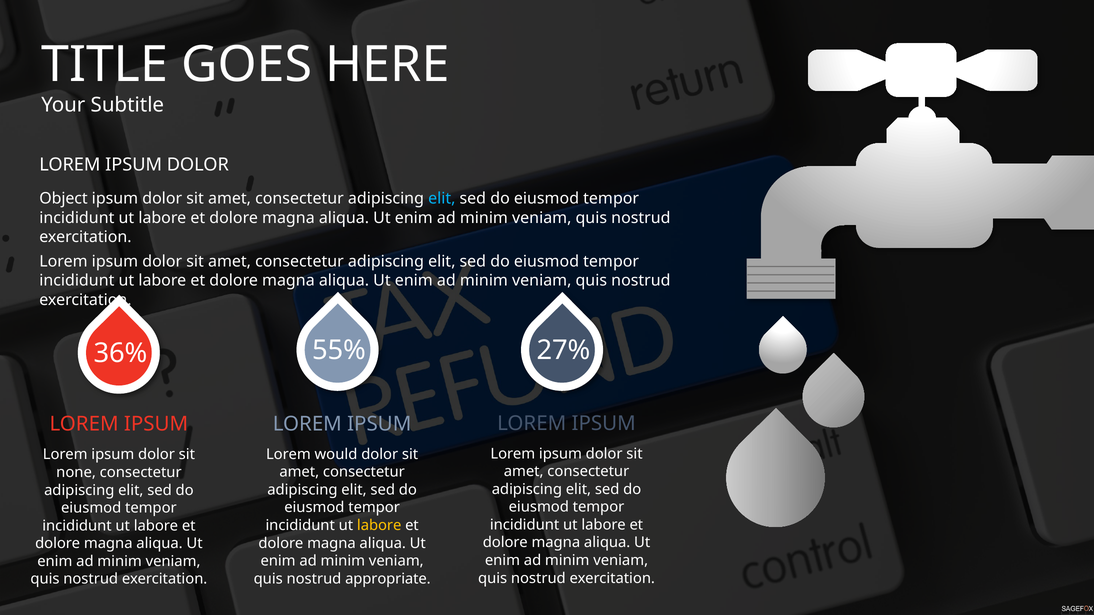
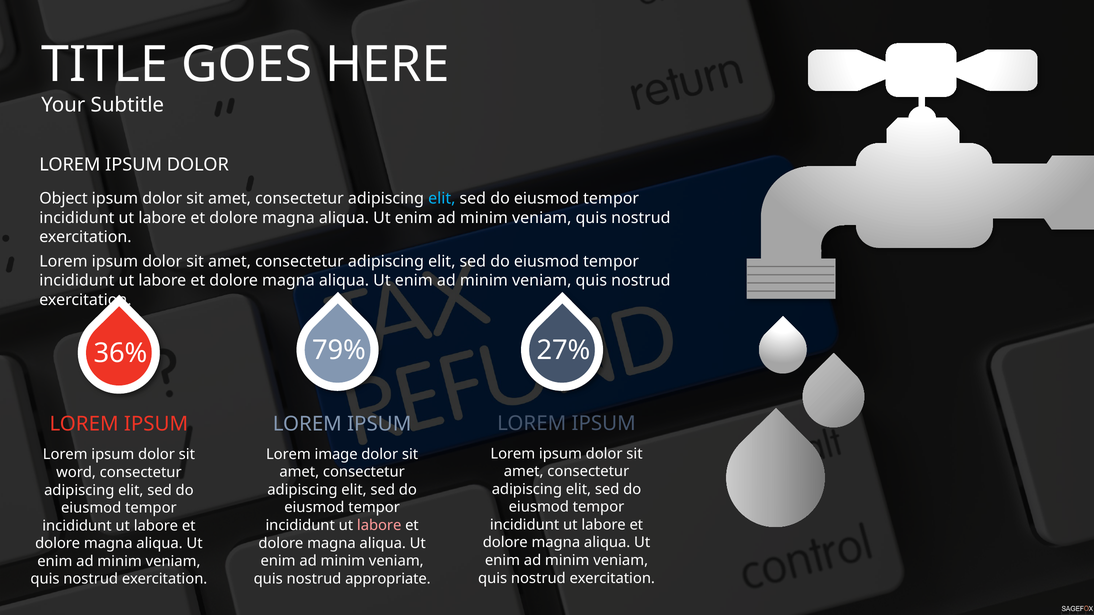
55%: 55% -> 79% (339, 351)
would: would -> image (336, 454)
none: none -> word (76, 473)
labore colour: yellow -> pink (379, 526)
